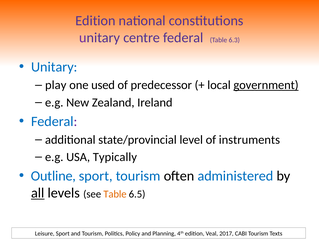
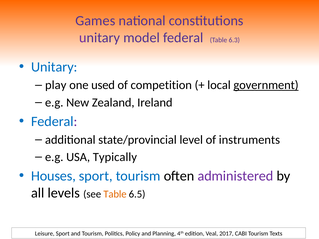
Edition: Edition -> Games (95, 21)
centre: centre -> model (142, 38)
predecessor: predecessor -> competition (161, 85)
Outline: Outline -> Houses (53, 176)
administered colour: blue -> purple (235, 176)
all underline: present -> none (38, 193)
